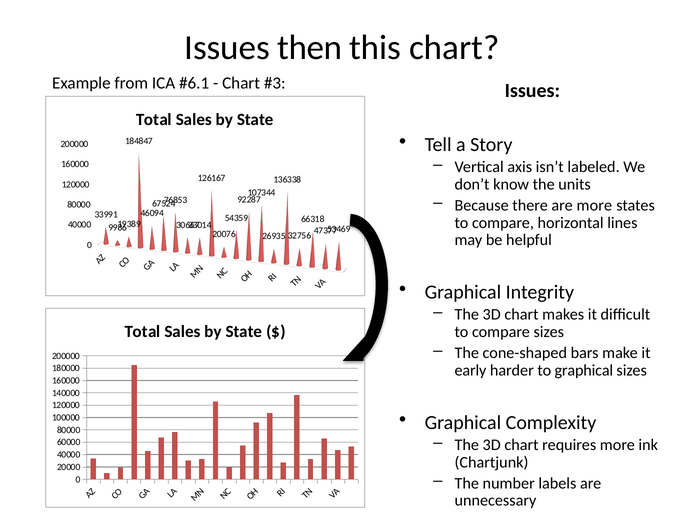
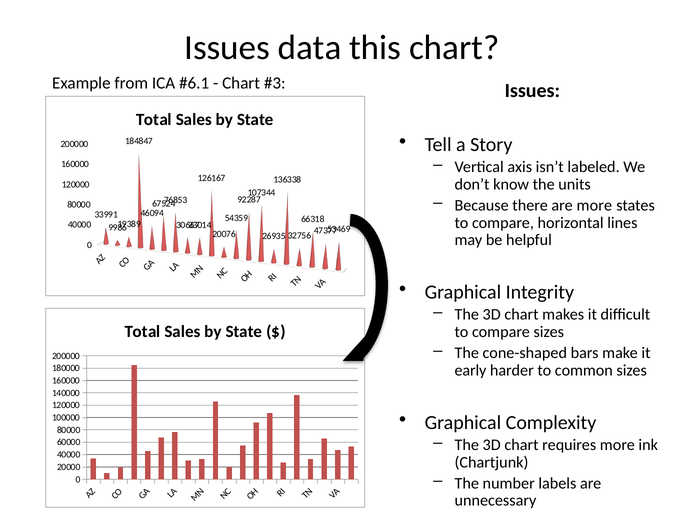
then: then -> data (310, 47)
to graphical: graphical -> common (584, 370)
